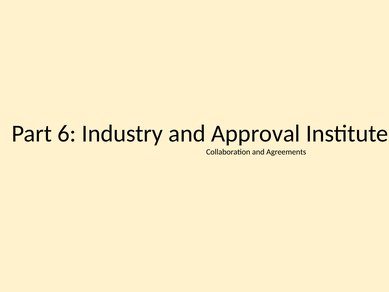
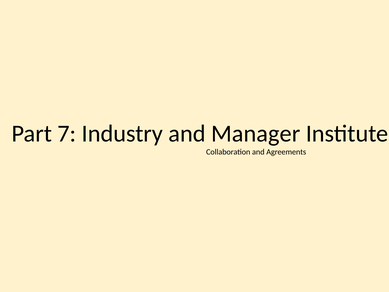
6: 6 -> 7 (67, 133)
Approval: Approval -> Manager (256, 133)
